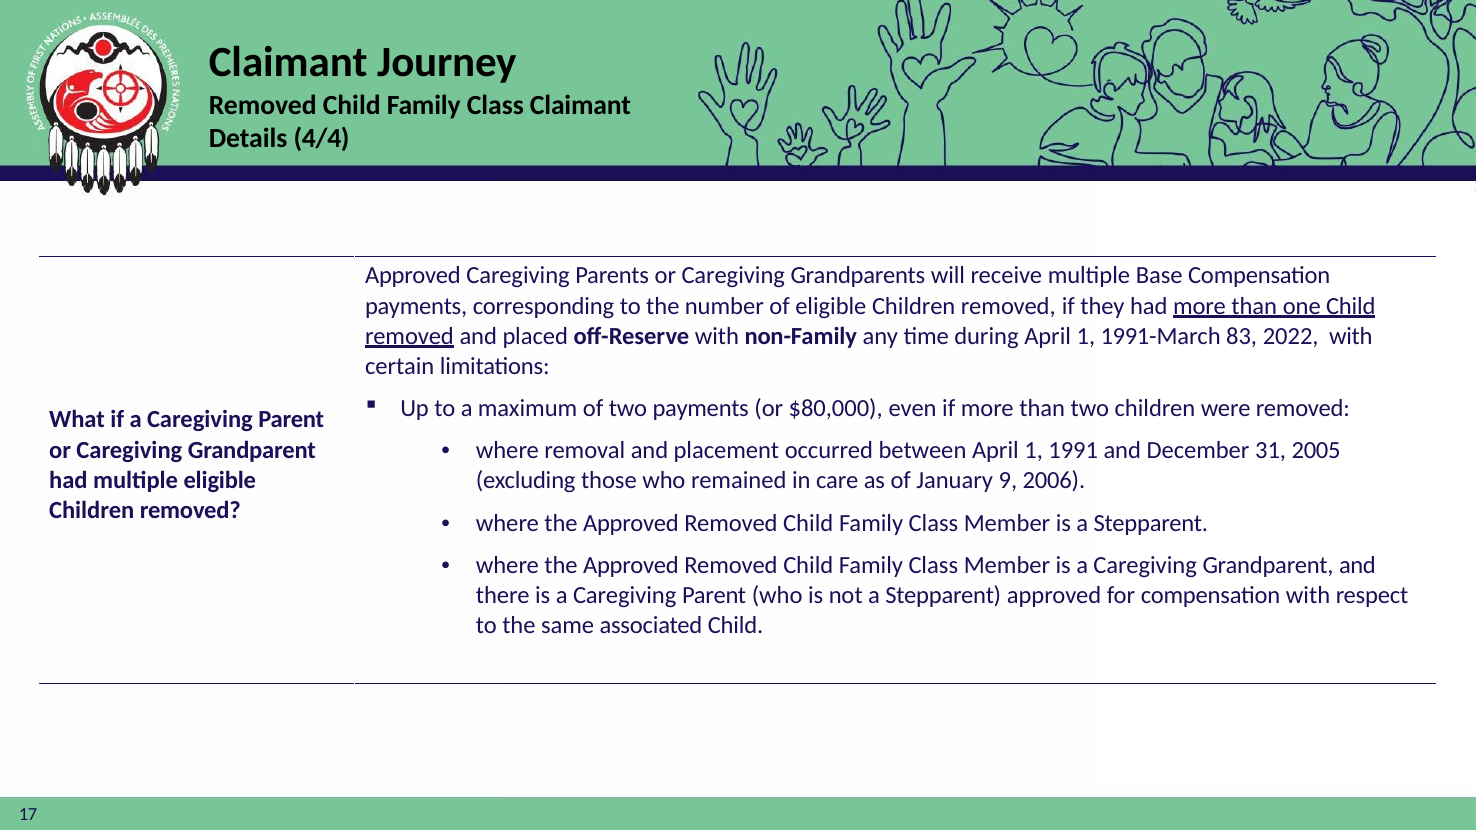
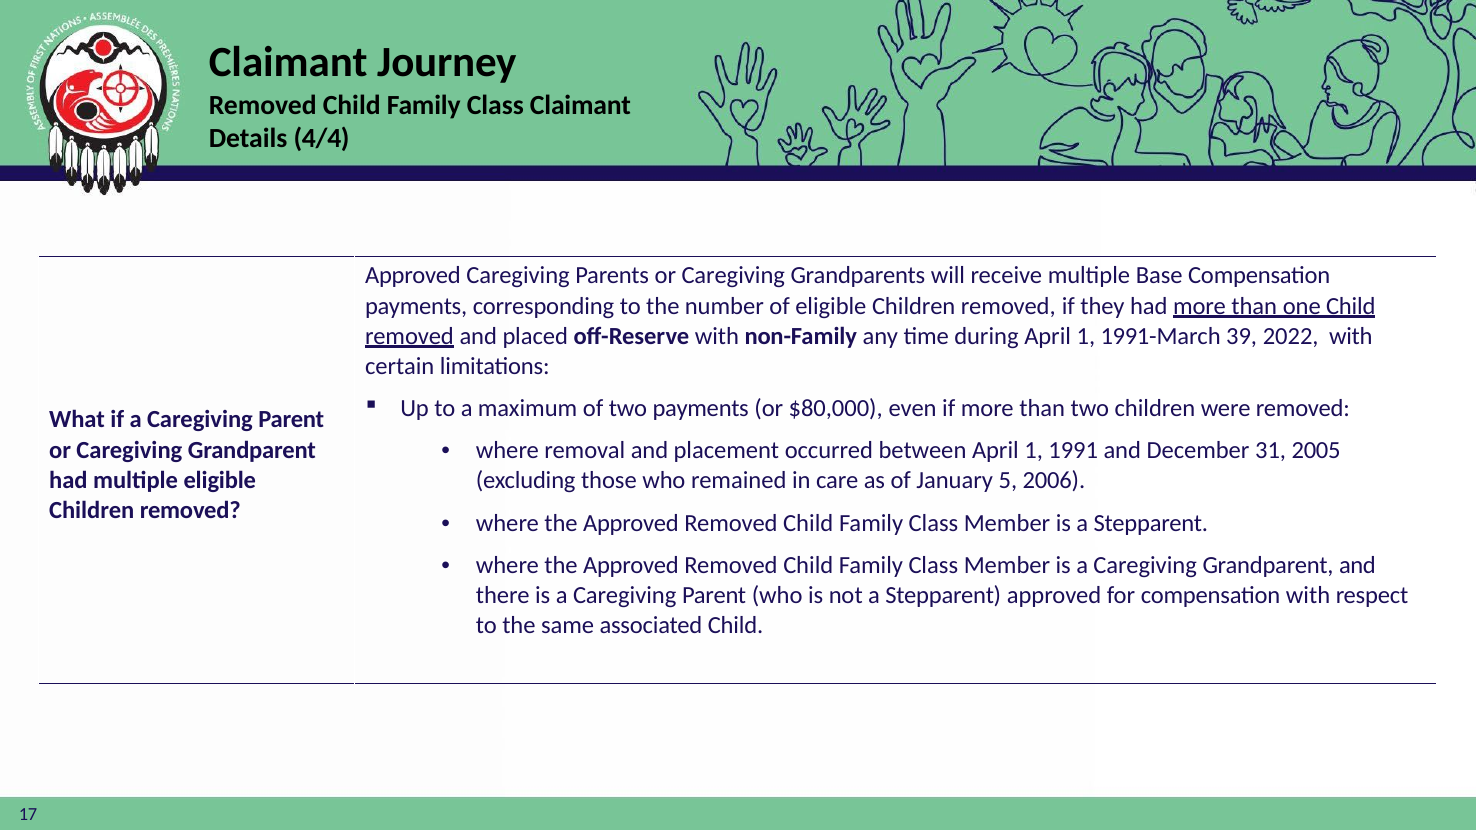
83: 83 -> 39 (1242, 336)
9: 9 -> 5 (1008, 481)
